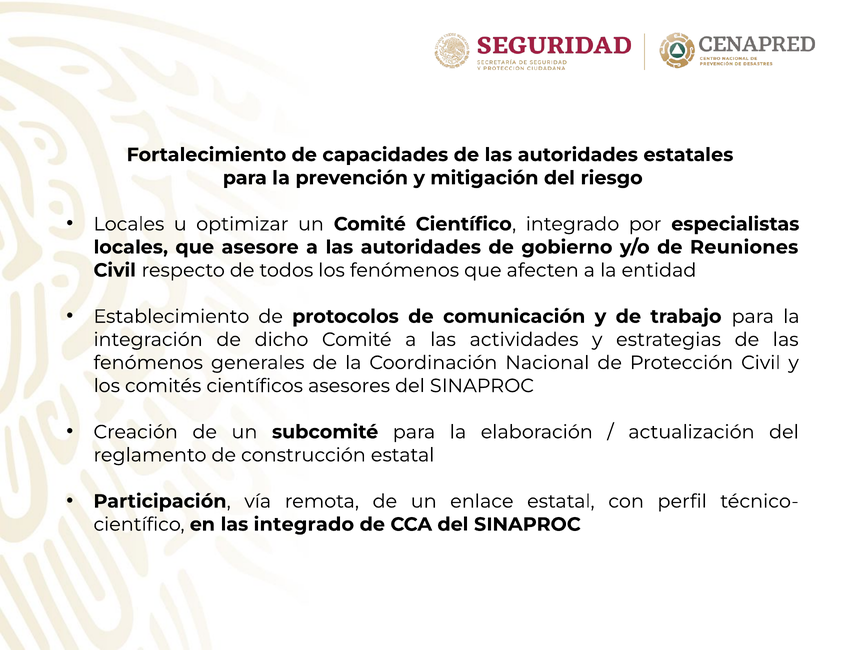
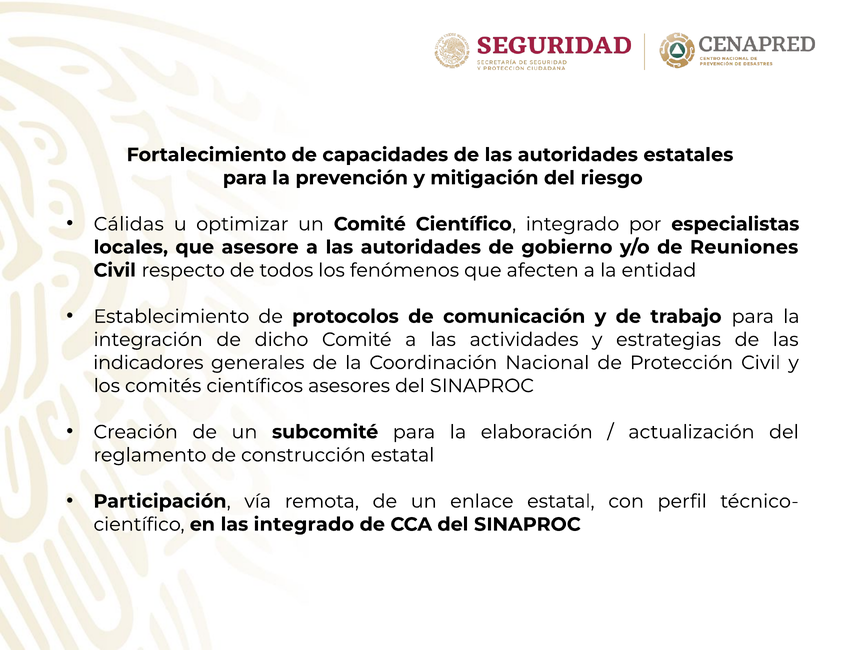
Locales: Locales -> Cálidas (129, 224)
fenómenos: fenómenos -> indicadores (148, 362)
